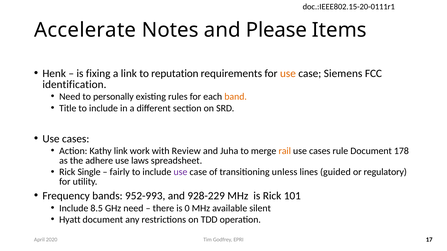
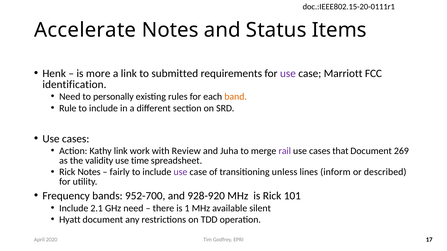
Please: Please -> Status (276, 30)
fixing: fixing -> more (98, 74)
reputation: reputation -> submitted (175, 74)
use colour: orange -> purple (288, 74)
Siemens: Siemens -> Marriott (343, 74)
Title: Title -> Rule (68, 108)
rail colour: orange -> purple (285, 151)
rule: rule -> that (340, 151)
178: 178 -> 269 (401, 151)
adhere: adhere -> validity (99, 161)
laws: laws -> time (140, 161)
Rick Single: Single -> Notes (89, 172)
guided: guided -> inform (335, 172)
regulatory: regulatory -> described (385, 172)
952-993: 952-993 -> 952-700 (145, 196)
928-229: 928-229 -> 928-920 (206, 196)
8.5: 8.5 -> 2.1 (97, 208)
0: 0 -> 1 (187, 208)
